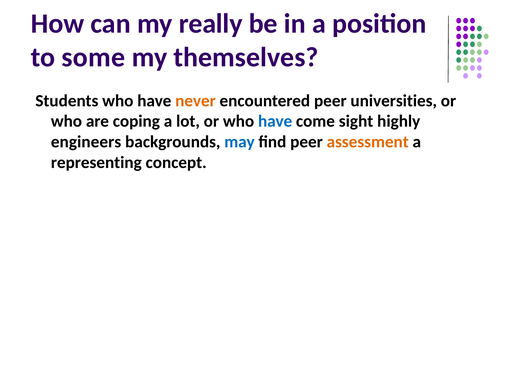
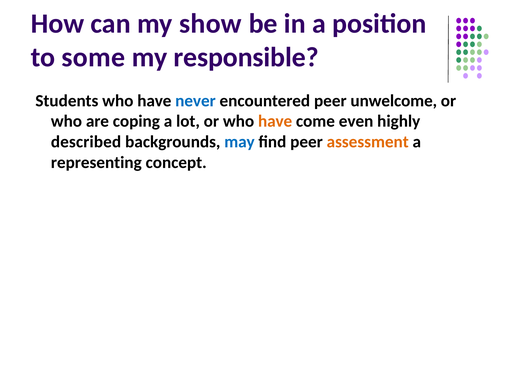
really: really -> show (210, 24)
themselves: themselves -> responsible (246, 57)
never colour: orange -> blue (195, 101)
universities: universities -> unwelcome (394, 101)
have colour: blue -> orange (275, 121)
sight: sight -> even (356, 121)
engineers: engineers -> described (86, 142)
